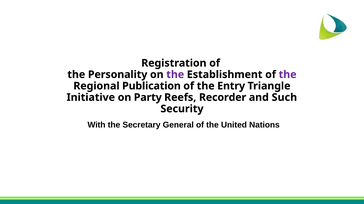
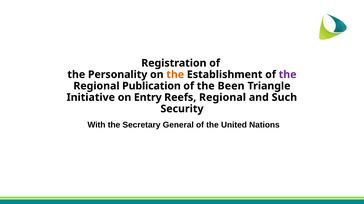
the colour: purple -> orange (175, 75)
Entry: Entry -> Been (231, 86)
Party: Party -> Entry (148, 98)
Reefs Recorder: Recorder -> Regional (222, 98)
